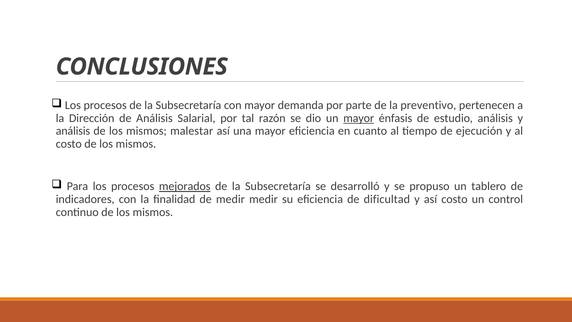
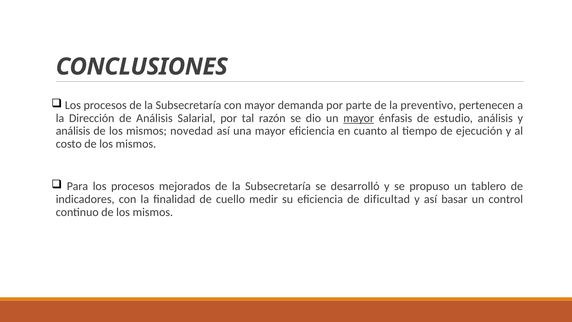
malestar: malestar -> novedad (192, 131)
mejorados underline: present -> none (185, 186)
de medir: medir -> cuello (230, 199)
así costo: costo -> basar (454, 199)
